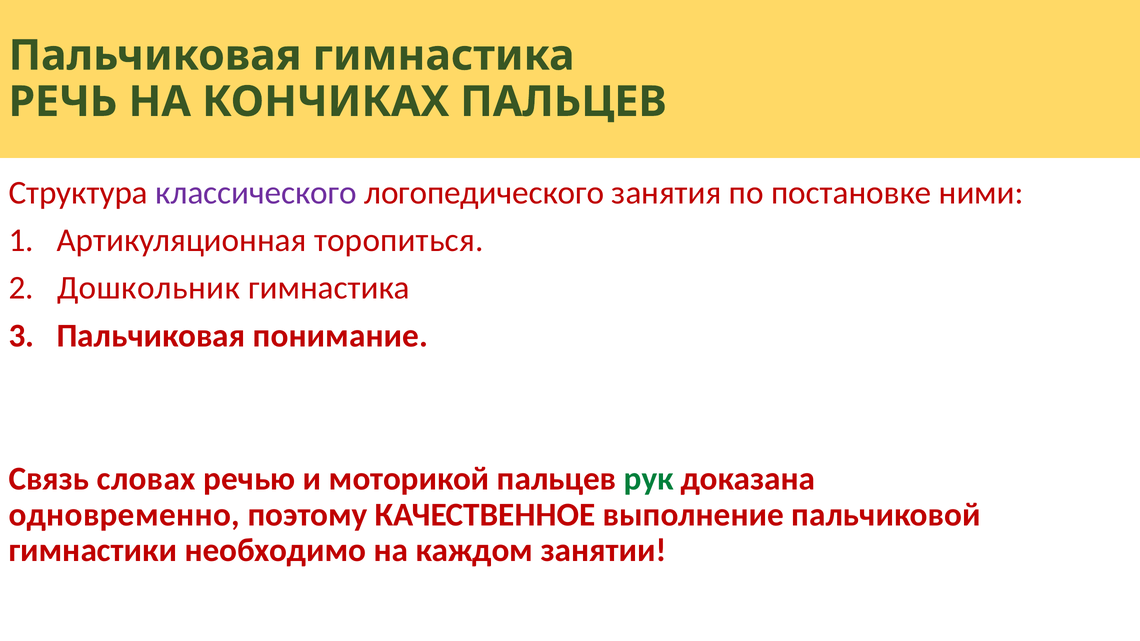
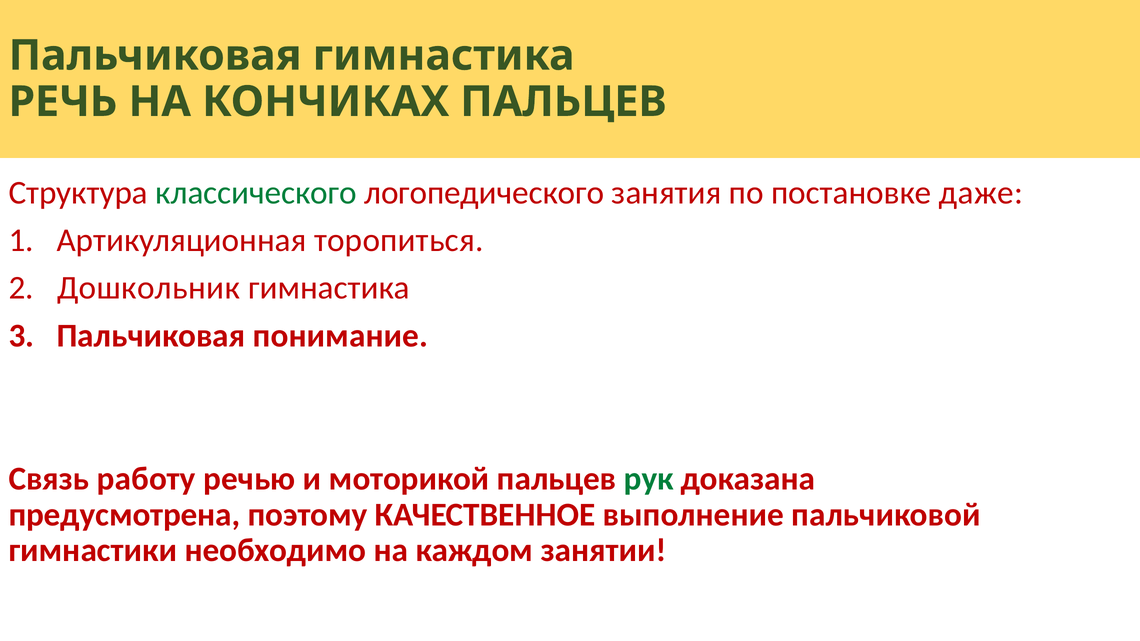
классического colour: purple -> green (256, 193)
ними: ними -> даже (981, 193)
словах: словах -> работу (146, 479)
одновременно: одновременно -> предусмотрена (124, 515)
